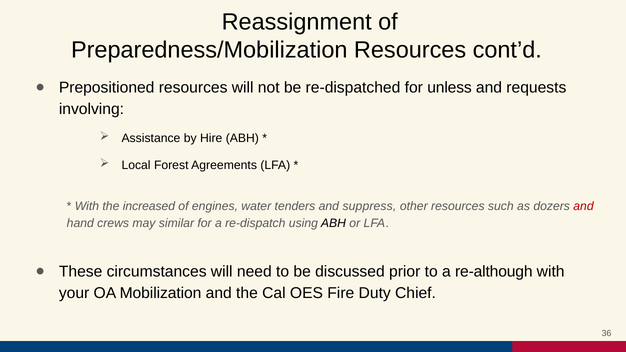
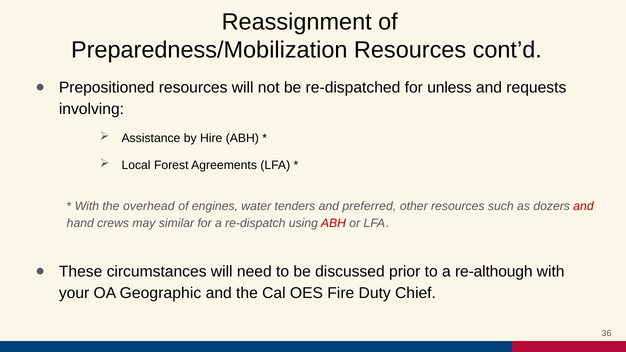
increased: increased -> overhead (149, 207)
suppress: suppress -> preferred (369, 207)
ABH colour: black -> red (333, 223)
Mobilization: Mobilization -> Geographic (160, 293)
